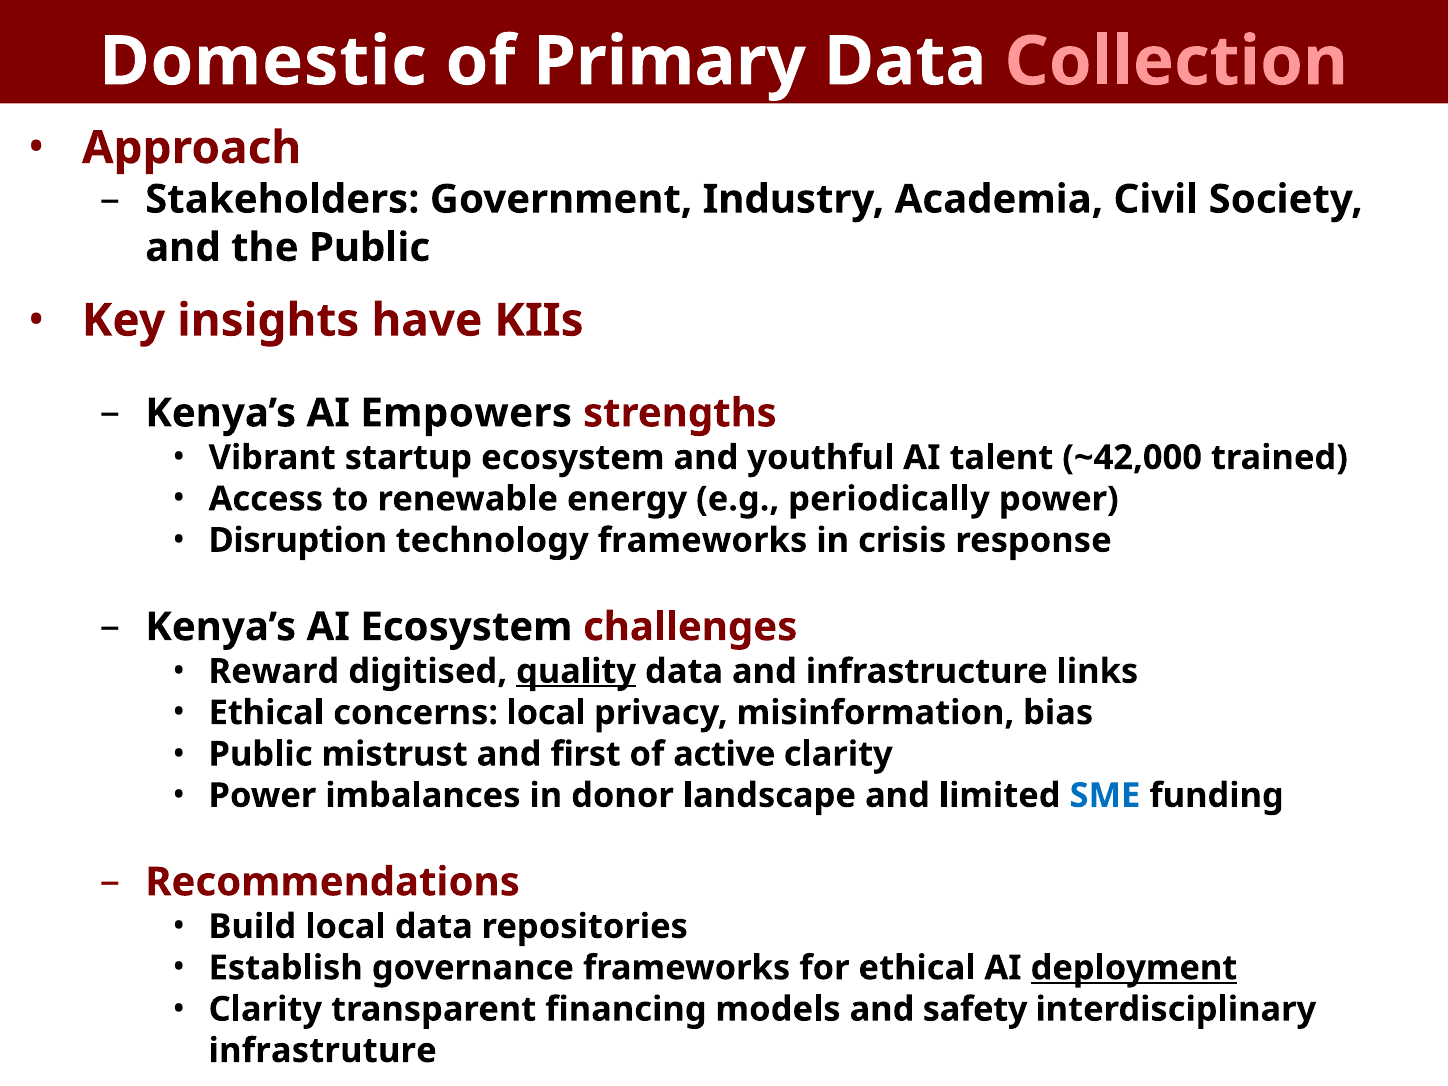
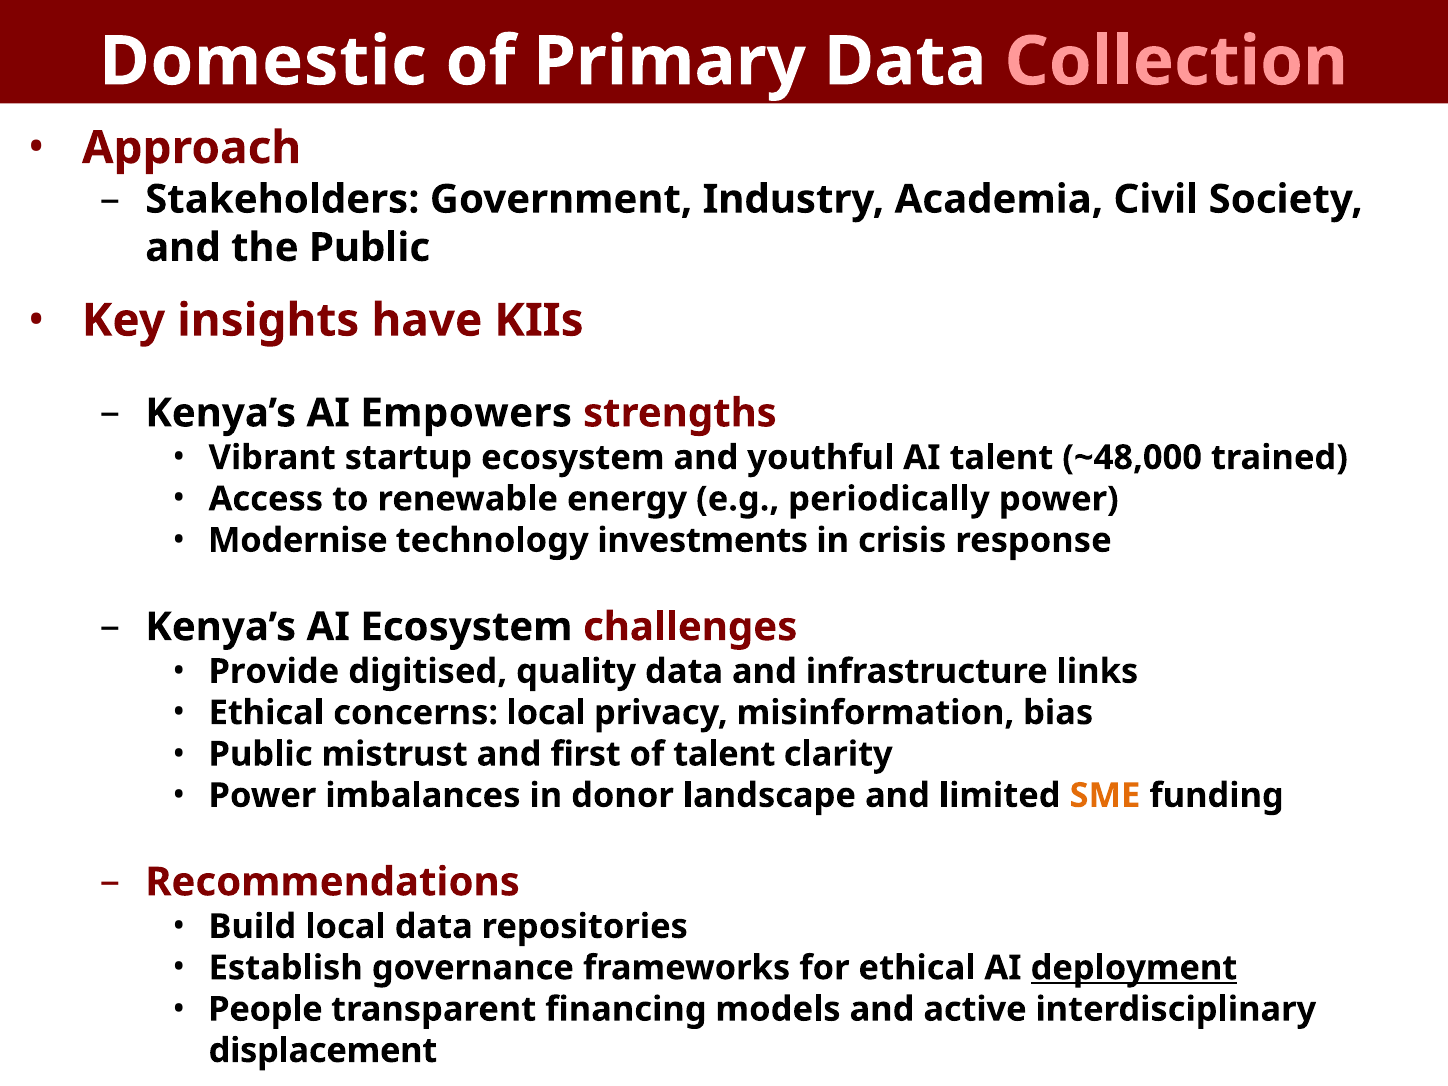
~42,000: ~42,000 -> ~48,000 (1132, 458)
Disruption: Disruption -> Modernise (298, 540)
technology frameworks: frameworks -> investments (703, 540)
Reward: Reward -> Provide (274, 671)
quality underline: present -> none (576, 671)
of active: active -> talent (724, 754)
SME colour: blue -> orange (1105, 796)
Clarity: Clarity -> People (265, 1009)
safety: safety -> active (975, 1009)
infrastruture: infrastruture -> displacement (323, 1051)
